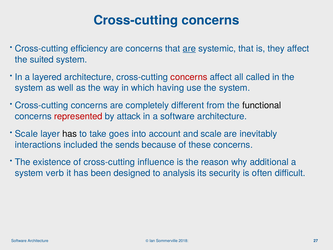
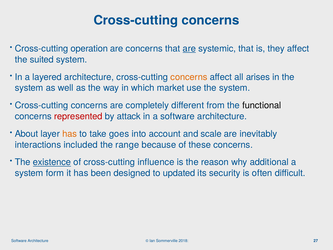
efficiency: efficiency -> operation (89, 49)
concerns colour: red -> orange (189, 77)
called: called -> arises (258, 77)
having: having -> market (171, 88)
Scale: Scale -> About (26, 134)
has colour: black -> orange (70, 134)
sends: sends -> range (127, 145)
existence underline: none -> present (52, 162)
verb: verb -> form (55, 173)
analysis: analysis -> updated (179, 173)
